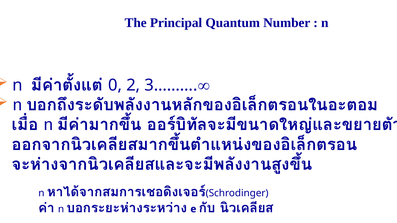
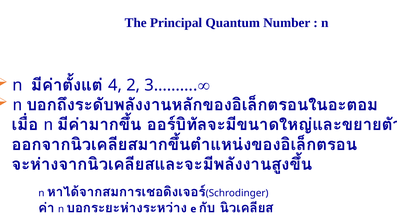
0: 0 -> 4 (115, 85)
